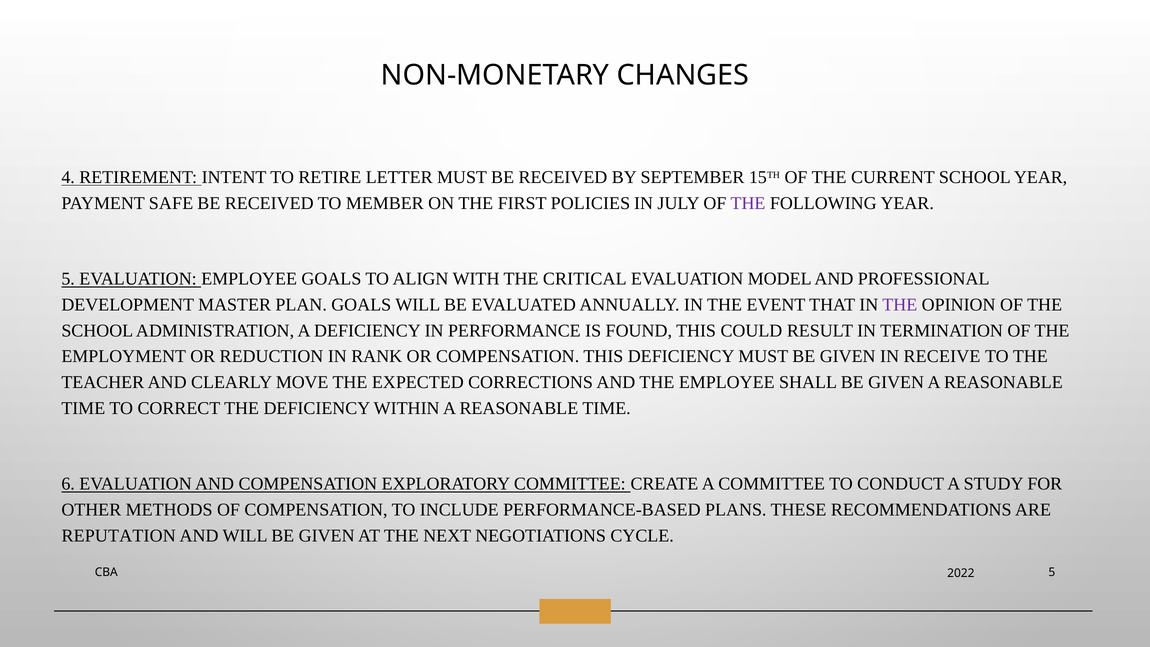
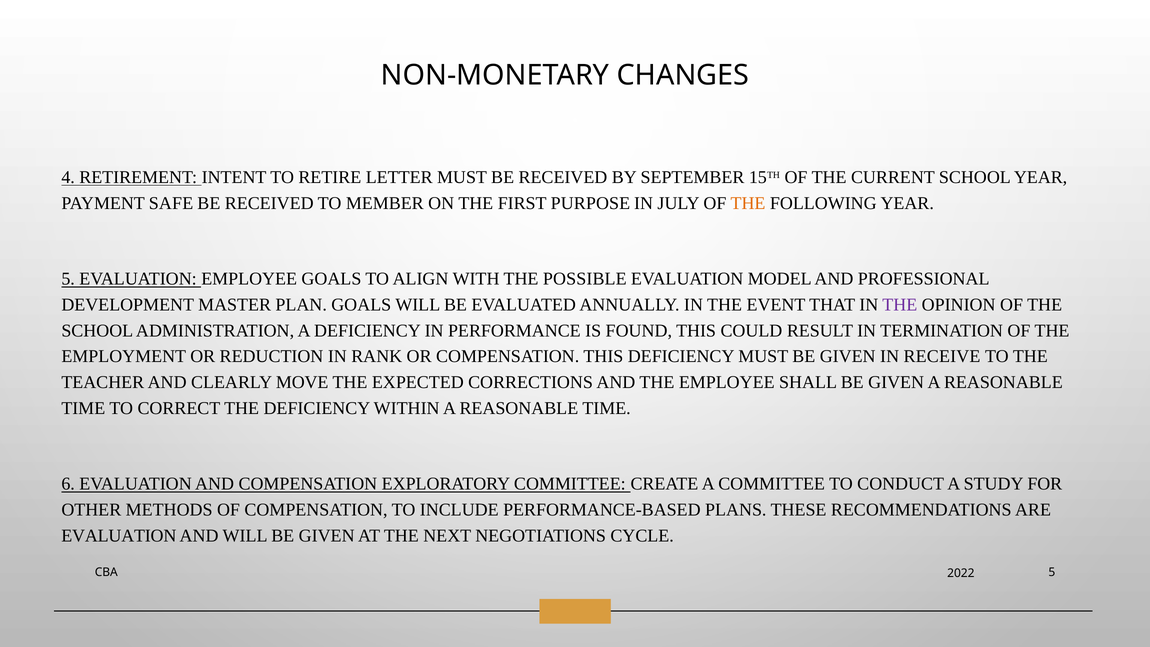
POLICIES: POLICIES -> PURPOSE (590, 203)
THE colour: purple -> orange (748, 203)
CRITICAL: CRITICAL -> POSSIBLE (585, 279)
REPUTATION: REPUTATION -> EVALUATION (119, 536)
